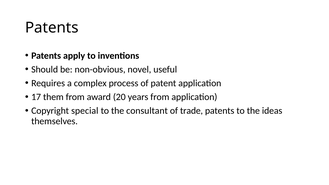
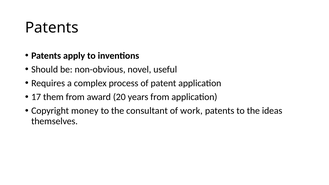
special: special -> money (85, 111)
trade: trade -> work (191, 111)
